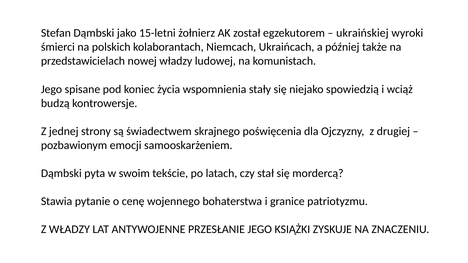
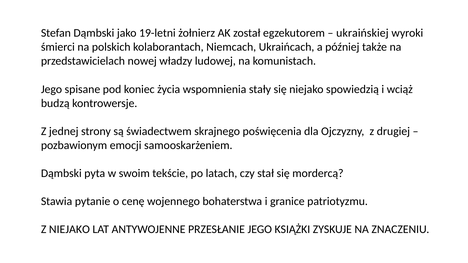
15-letni: 15-letni -> 19-letni (157, 33)
Z WŁADZY: WŁADZY -> NIEJAKO (69, 230)
